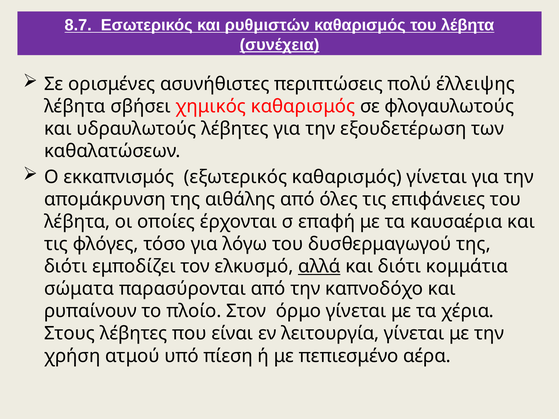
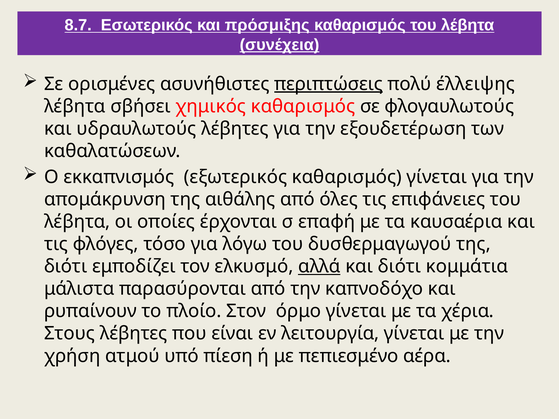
ρυθμιστών: ρυθμιστών -> πρόσμιξης (267, 25)
περιπτώσεις underline: none -> present (329, 84)
σώματα: σώματα -> μάλιστα (79, 289)
